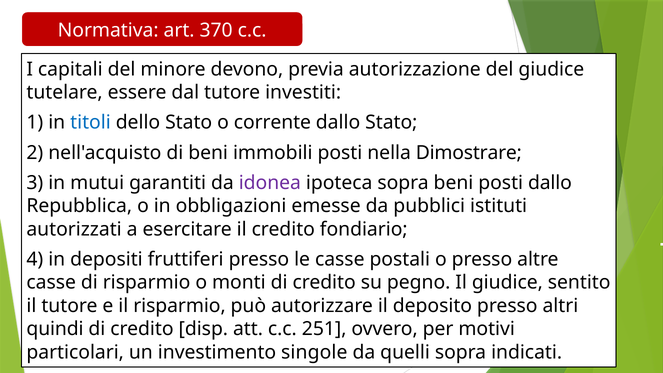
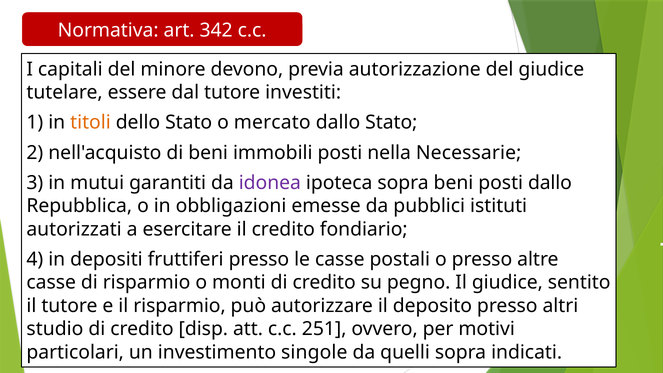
370: 370 -> 342 (216, 30)
titoli colour: blue -> orange (90, 122)
corrente: corrente -> mercato (272, 122)
Dimostrare: Dimostrare -> Necessarie (469, 153)
quindi: quindi -> studio (55, 329)
